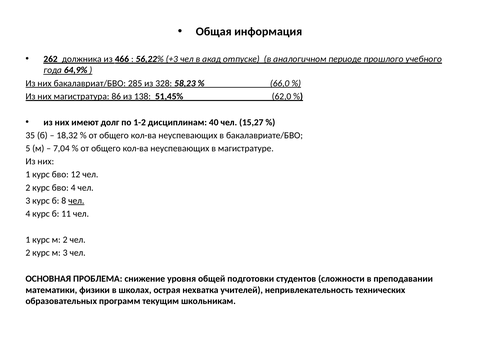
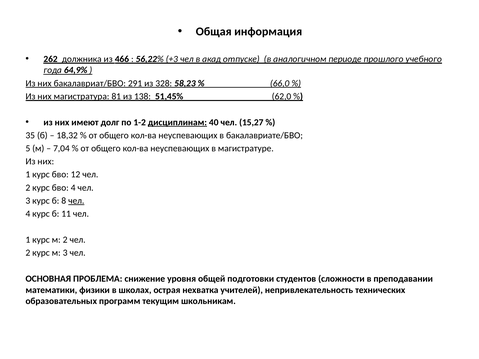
285: 285 -> 291 (135, 83)
86: 86 -> 81 (116, 96)
дисциплинам underline: none -> present (177, 123)
